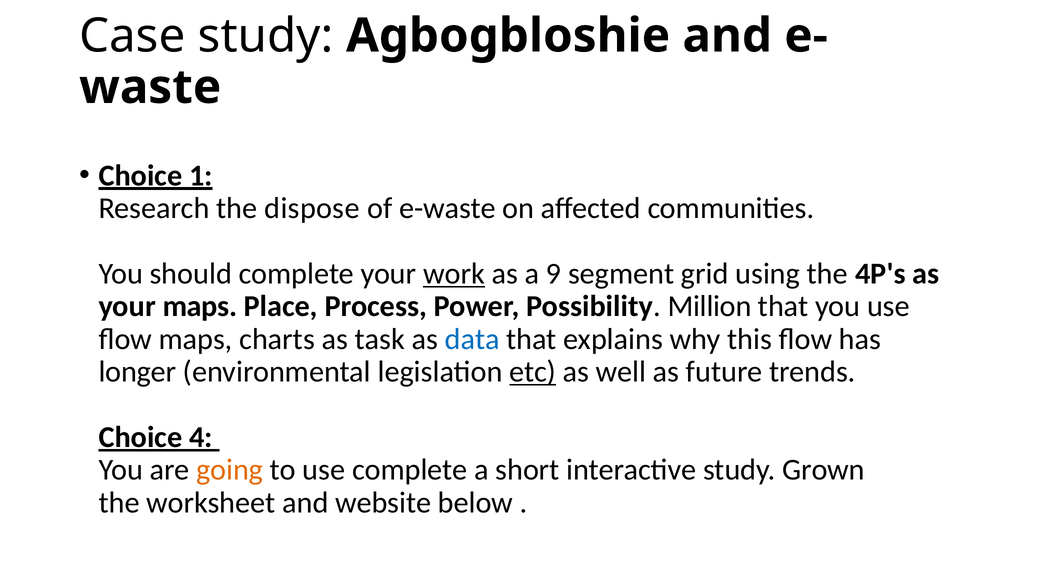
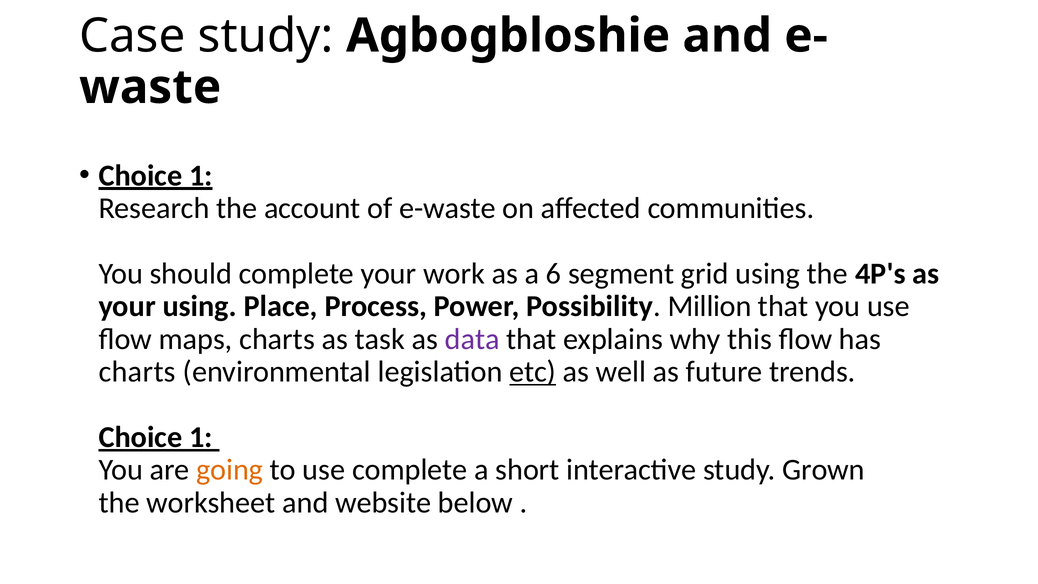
dispose: dispose -> account (312, 208)
work underline: present -> none (454, 274)
9: 9 -> 6 (554, 274)
your maps: maps -> using (200, 306)
data colour: blue -> purple (472, 339)
longer: longer -> charts (137, 372)
4: 4 -> 1 (201, 437)
